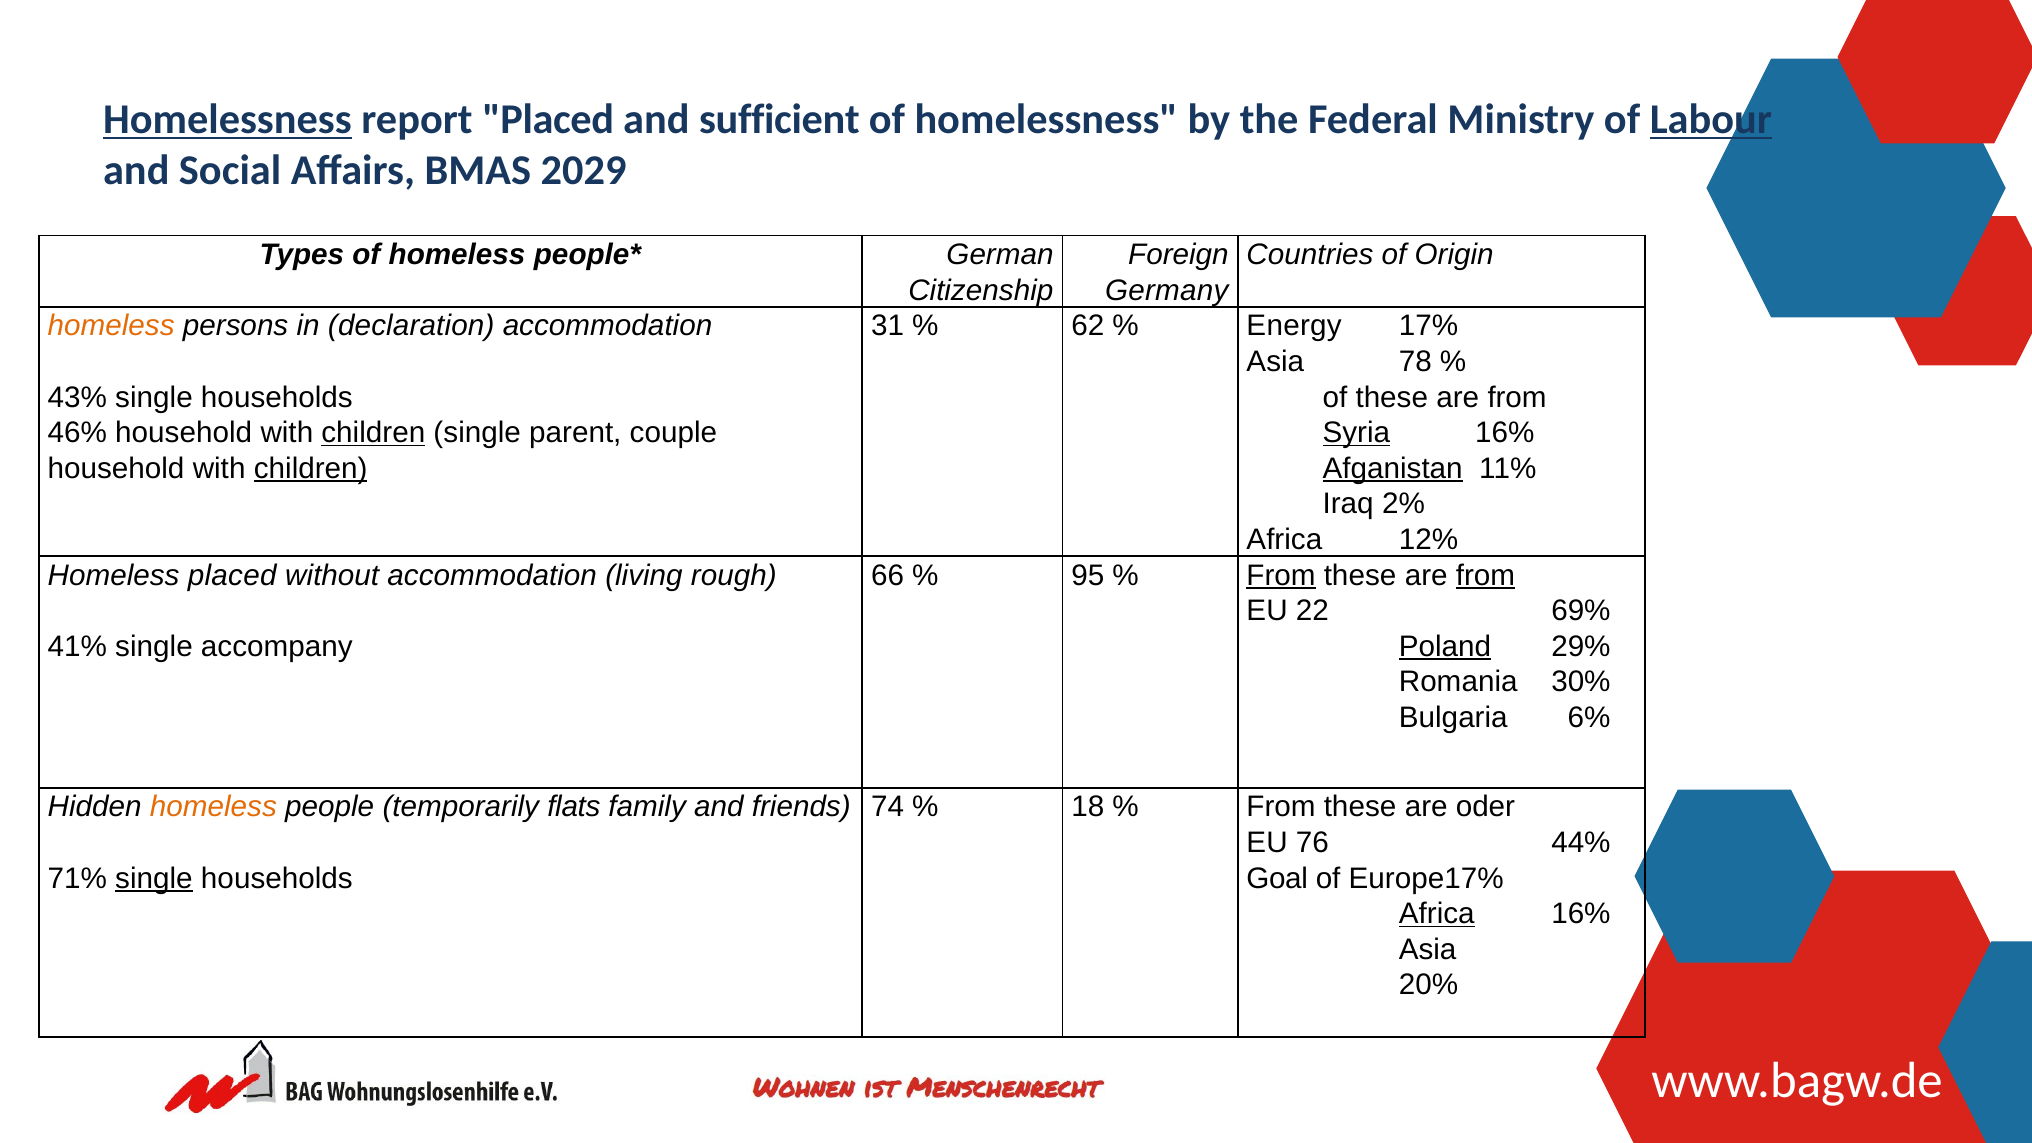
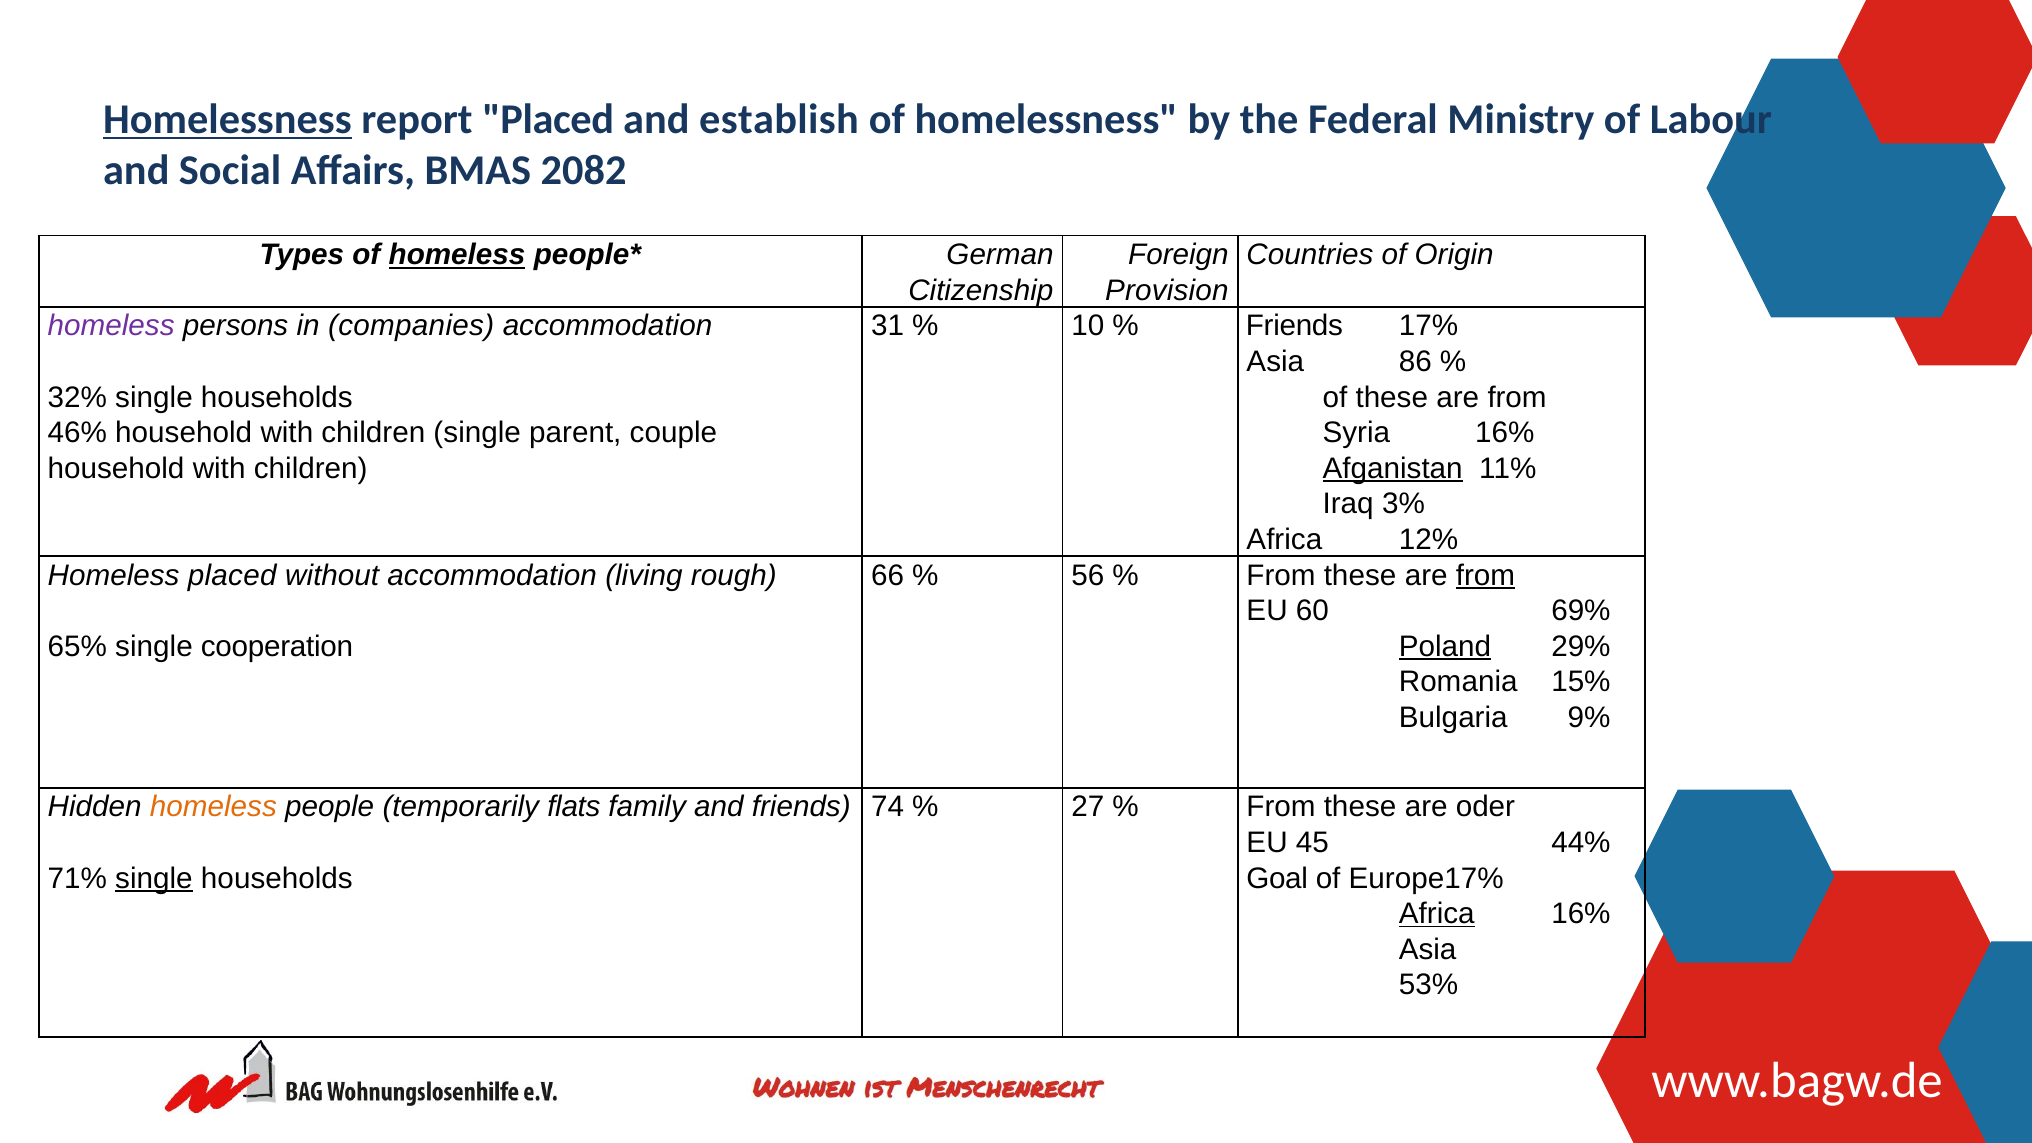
sufficient: sufficient -> establish (779, 120)
Labour underline: present -> none (1711, 120)
2029: 2029 -> 2082 (584, 170)
homeless underline: none -> present (457, 255)
Germany: Germany -> Provision (1167, 290)
homeless colour: orange -> purple (111, 326)
declaration: declaration -> companies (411, 326)
62: 62 -> 10 (1088, 326)
Energy: Energy -> Friends (1294, 326)
78: 78 -> 86 (1415, 362)
43%: 43% -> 32% (77, 397)
children underline: present -> none (373, 433)
Syria underline: present -> none (1356, 433)
children underline: present -> none (311, 468)
2%: 2% -> 3% (1403, 504)
95: 95 -> 56 (1088, 575)
From underline: present -> none (1281, 575)
22: 22 -> 60 (1312, 611)
41%: 41% -> 65% (77, 646)
accompany: accompany -> cooperation (277, 646)
30%: 30% -> 15% (1581, 682)
6%: 6% -> 9% (1589, 718)
18: 18 -> 27 (1088, 807)
76: 76 -> 45 (1312, 843)
20%: 20% -> 53% (1429, 985)
